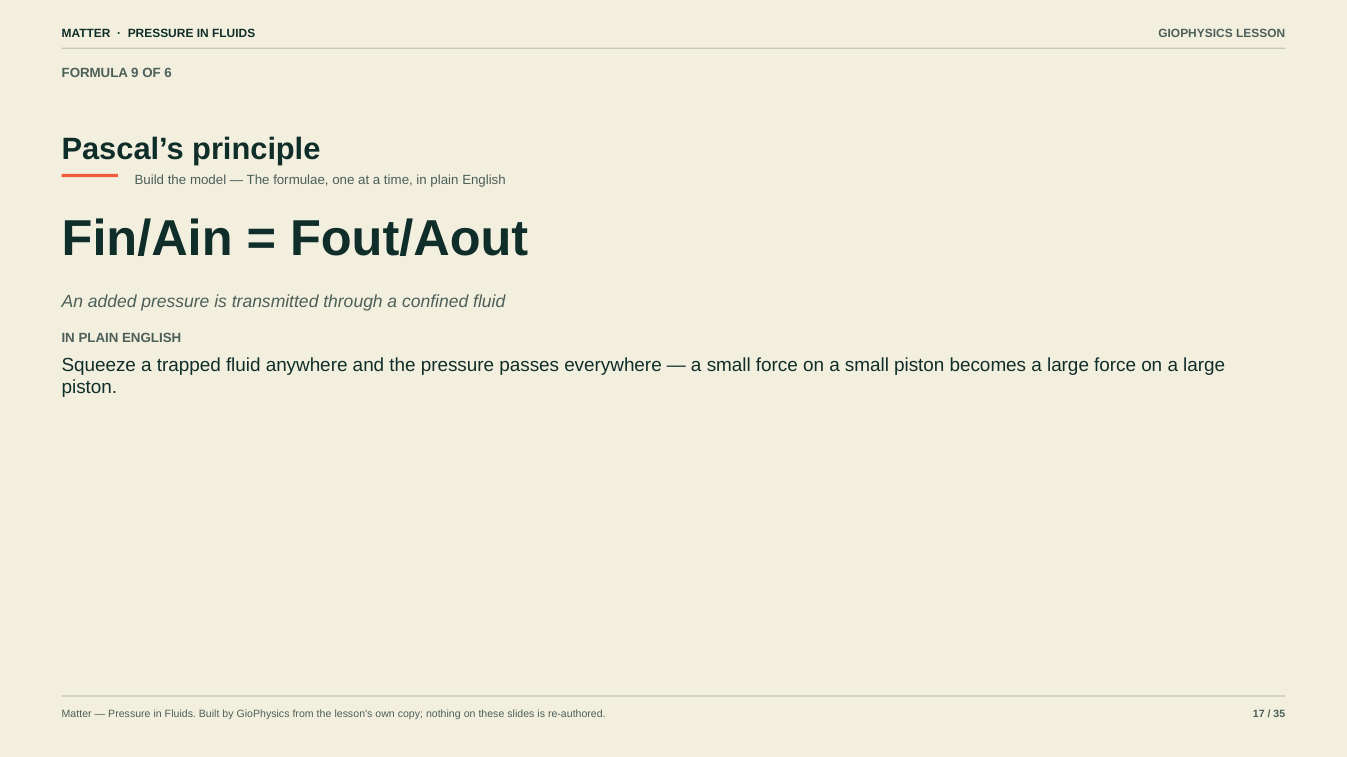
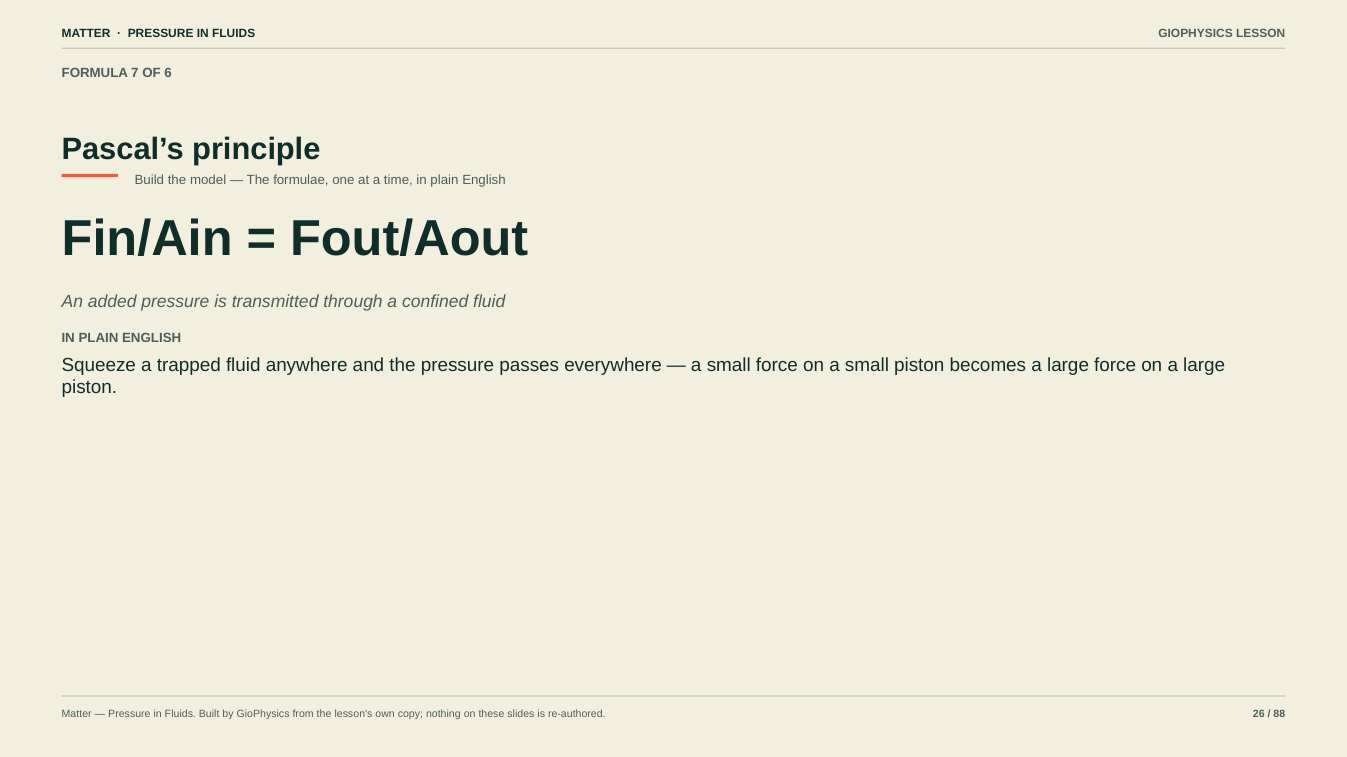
9: 9 -> 7 (135, 73)
17: 17 -> 26 (1259, 714)
35: 35 -> 88 (1279, 714)
